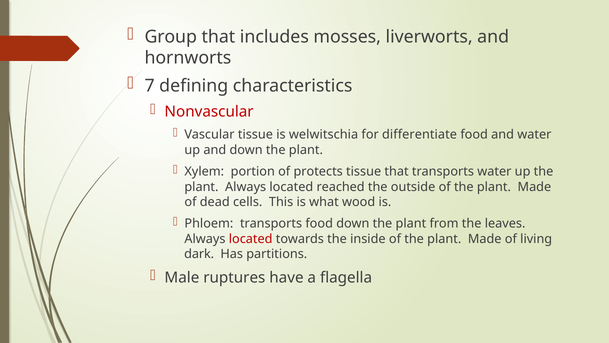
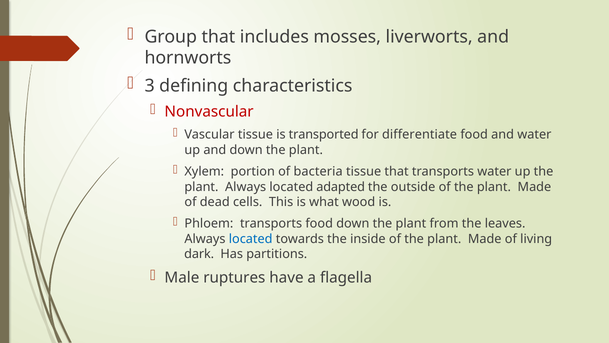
7: 7 -> 3 (150, 86)
welwitschia: welwitschia -> transported (324, 135)
protects: protects -> bacteria (318, 171)
reached: reached -> adapted (341, 187)
located colour: red -> blue (251, 239)
